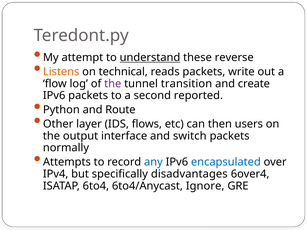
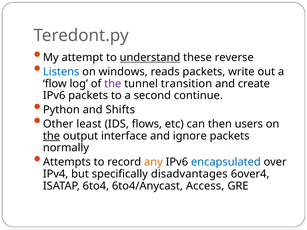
Listens colour: orange -> blue (61, 72)
technical: technical -> windows (123, 72)
reported: reported -> continue (198, 96)
Route: Route -> Shifts (120, 110)
layer: layer -> least (89, 124)
the underline: none -> present (51, 136)
switch: switch -> ignore (190, 136)
any colour: blue -> orange (153, 162)
Ignore: Ignore -> Access (205, 186)
